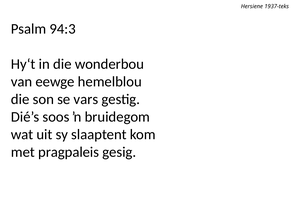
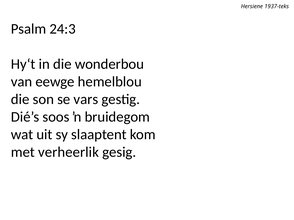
94:3: 94:3 -> 24:3 (63, 29)
pragpaleis: pragpaleis -> verheerlik (69, 152)
